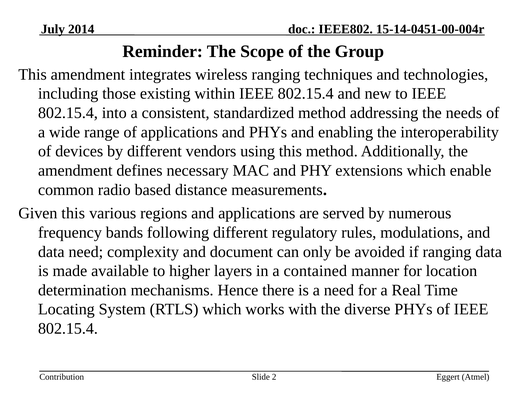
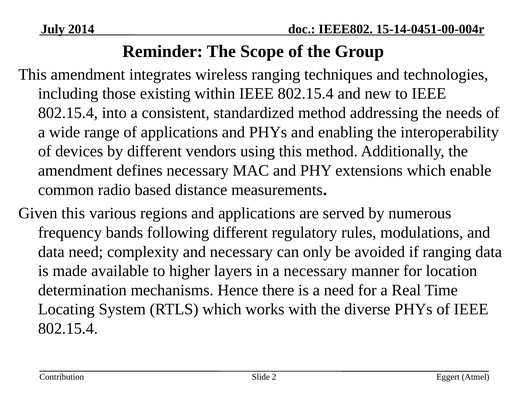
and document: document -> necessary (241, 252)
a contained: contained -> necessary (315, 271)
